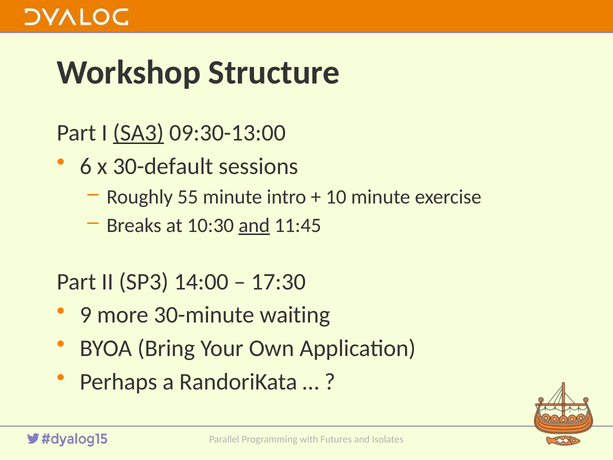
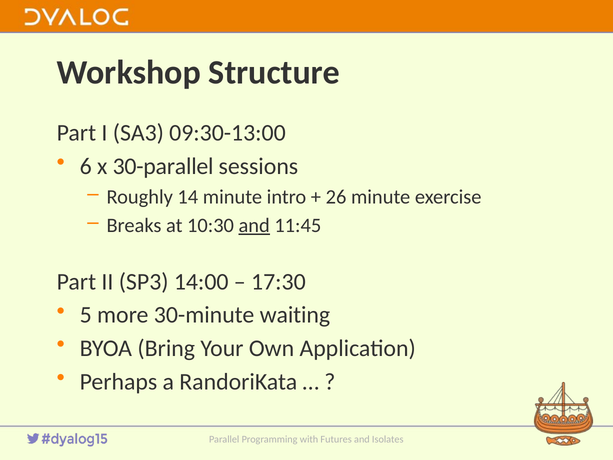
SA3 underline: present -> none (138, 133)
30-default: 30-default -> 30-parallel (163, 166)
55: 55 -> 14 (188, 197)
10: 10 -> 26 (336, 197)
9: 9 -> 5 (86, 315)
